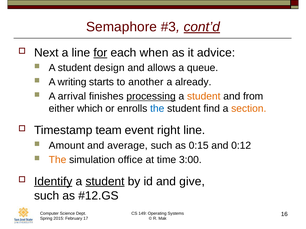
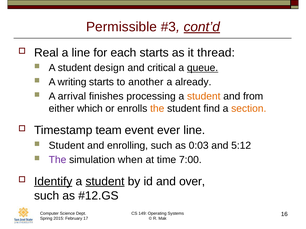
Semaphore: Semaphore -> Permissible (122, 27)
Next: Next -> Real (46, 53)
for underline: present -> none (100, 53)
each when: when -> starts (154, 53)
advice: advice -> thread (216, 53)
allows: allows -> critical (162, 68)
queue underline: none -> present (203, 68)
processing underline: present -> none (151, 97)
the colour: blue -> orange (157, 109)
right: right -> ever (169, 131)
Amount: Amount -> Student (67, 146)
average: average -> enrolling (128, 146)
0:15: 0:15 -> 0:03 (199, 146)
0:12: 0:12 -> 5:12 (241, 146)
The colour: orange -> purple (58, 160)
office: office -> when (130, 160)
3:00: 3:00 -> 7:00 (190, 160)
give: give -> over (192, 182)
